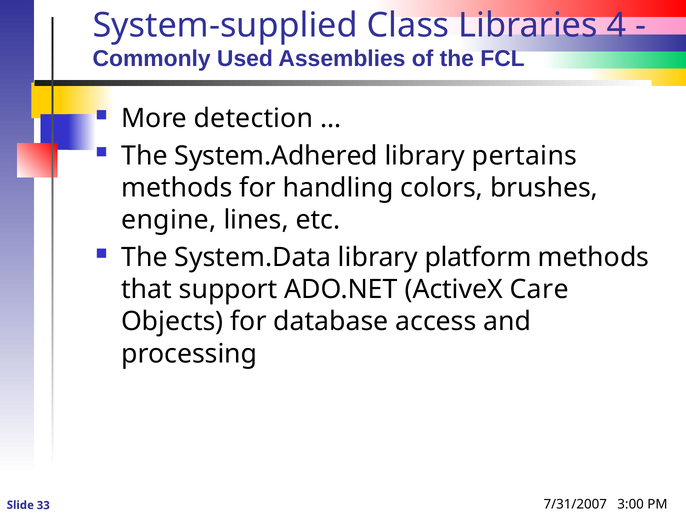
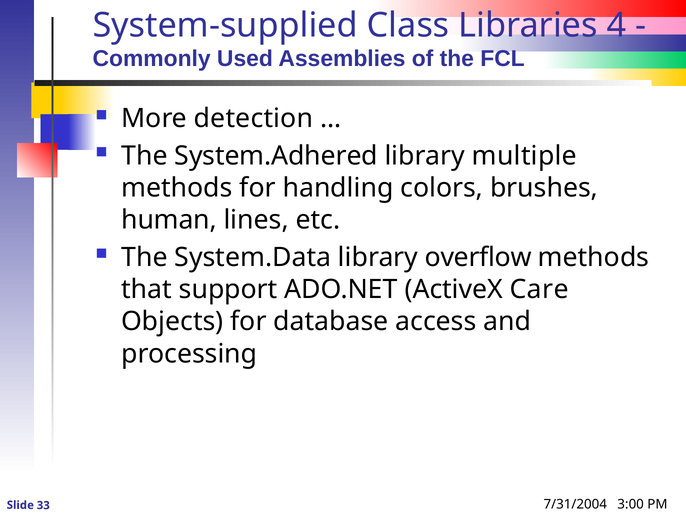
pertains: pertains -> multiple (524, 156)
engine: engine -> human (169, 220)
platform: platform -> overflow (478, 257)
7/31/2007: 7/31/2007 -> 7/31/2004 (575, 504)
